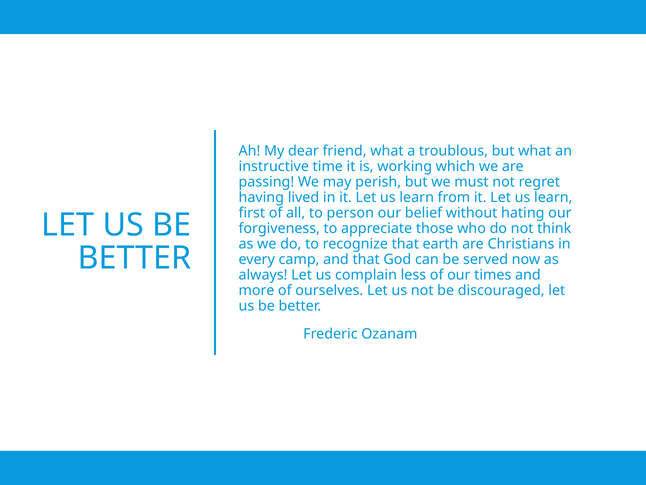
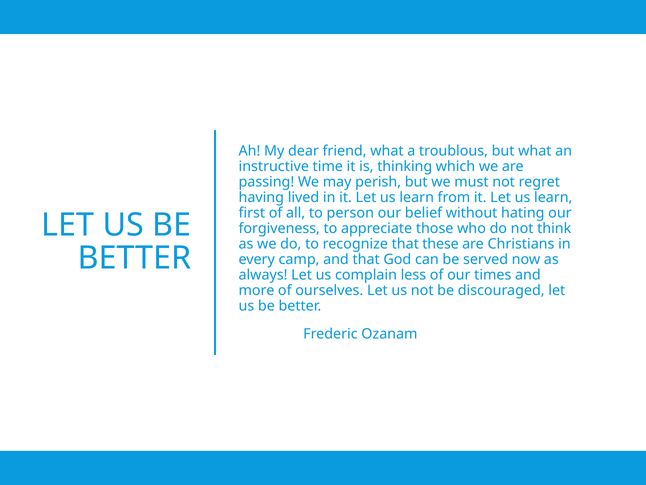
working: working -> thinking (405, 166)
earth: earth -> these (441, 244)
